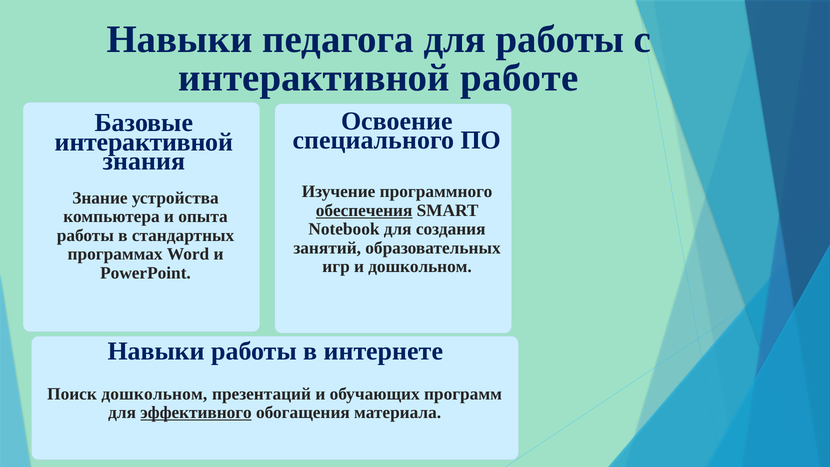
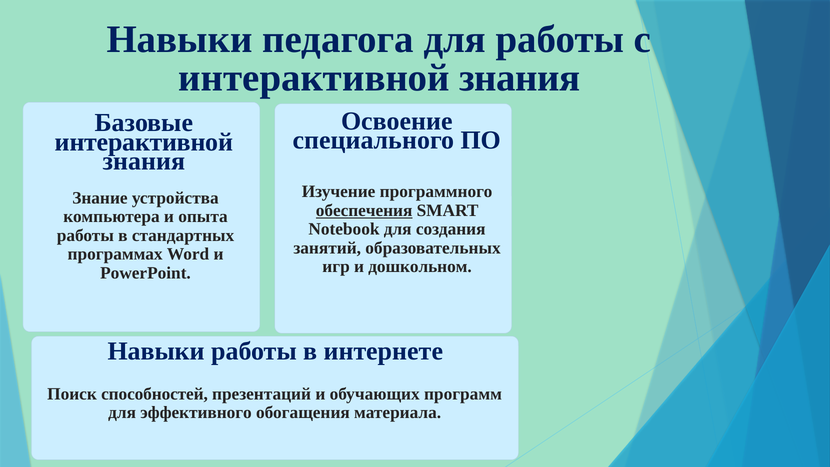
работе: работе -> знания (520, 78)
Поиск дошкольном: дошкольном -> способностей (155, 394)
эффективного underline: present -> none (196, 412)
